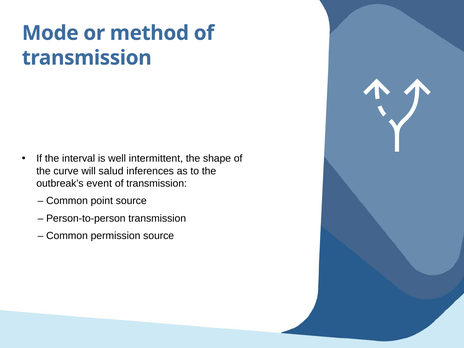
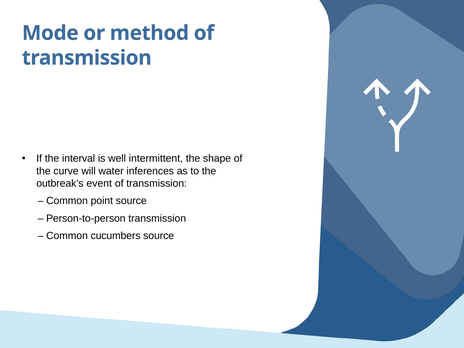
salud: salud -> water (111, 171)
permission: permission -> cucumbers (116, 236)
